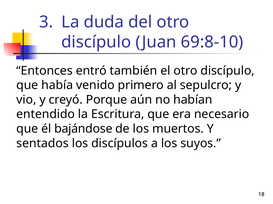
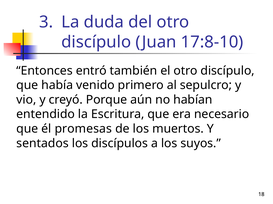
69:8-10: 69:8-10 -> 17:8-10 (212, 42)
bajándose: bajándose -> promesas (83, 129)
